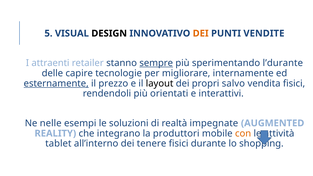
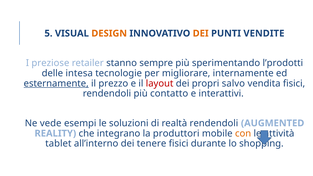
DESIGN colour: black -> orange (109, 33)
attraenti: attraenti -> preziose (50, 63)
sempre underline: present -> none (156, 63)
l’durante: l’durante -> l’prodotti (283, 63)
capire: capire -> intesa (79, 73)
layout colour: black -> red (160, 83)
orientati: orientati -> contatto (169, 94)
nelle: nelle -> vede (51, 123)
realtà impegnate: impegnate -> rendendoli (214, 123)
